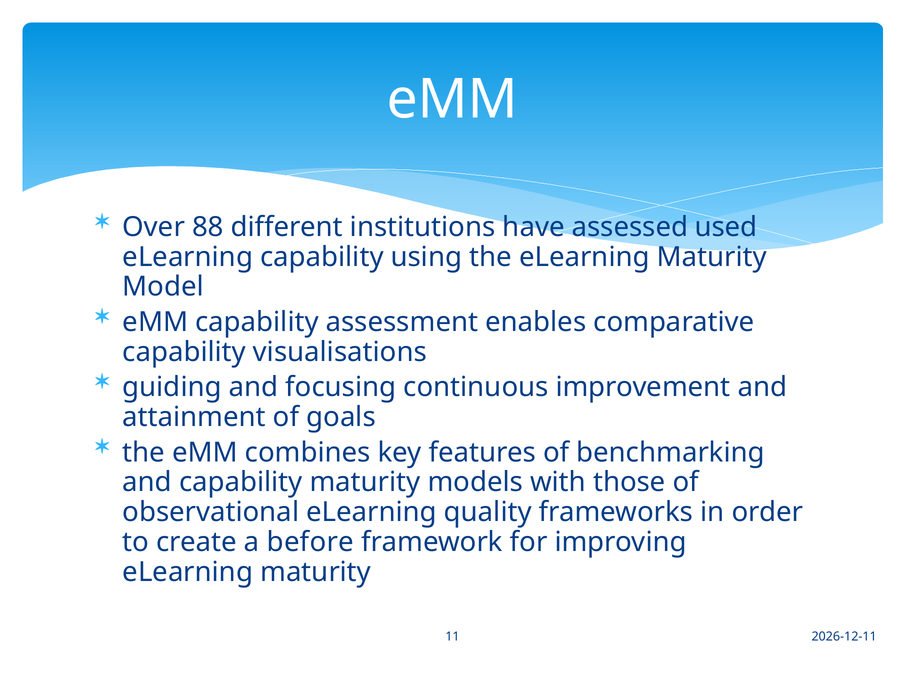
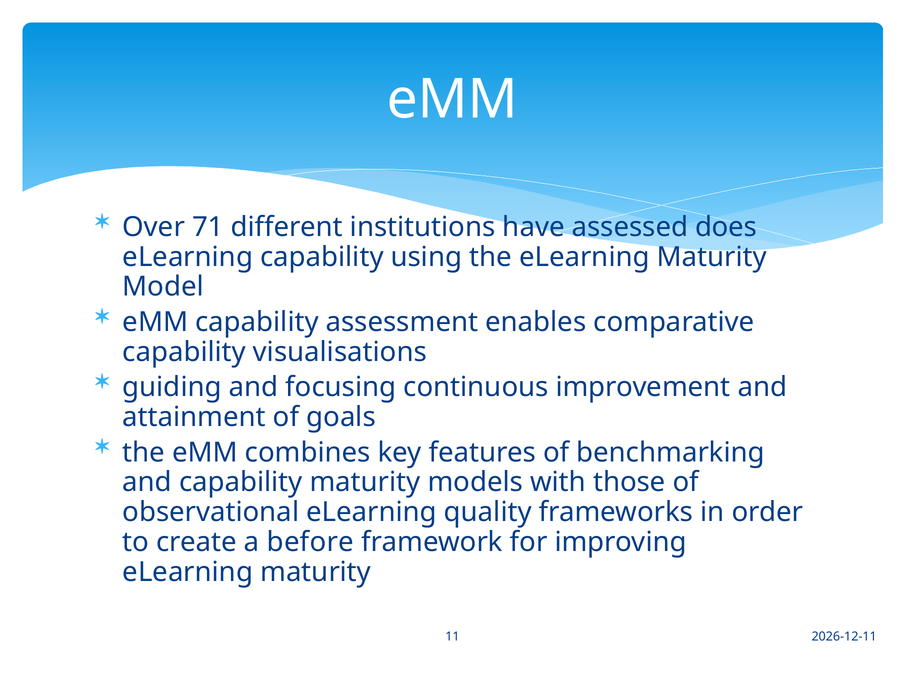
88: 88 -> 71 (208, 227)
used: used -> does (726, 227)
